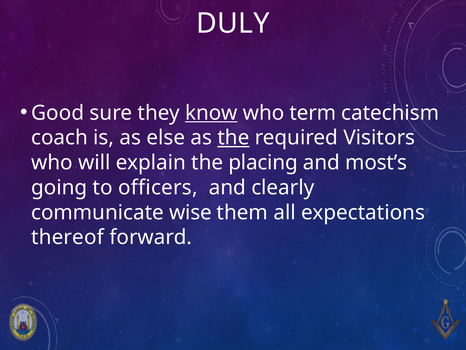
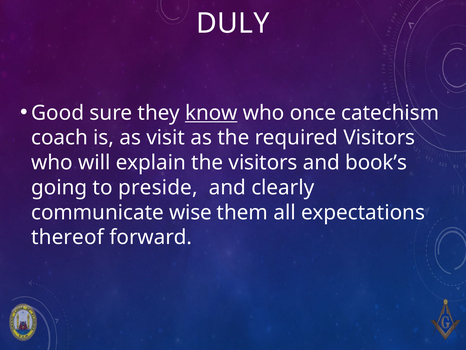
term: term -> once (313, 113)
else: else -> visit (166, 138)
the underline: present -> none (233, 138)
the placing: placing -> visitors (263, 162)
most’s: most’s -> book’s (376, 162)
officers: officers -> preside (158, 187)
